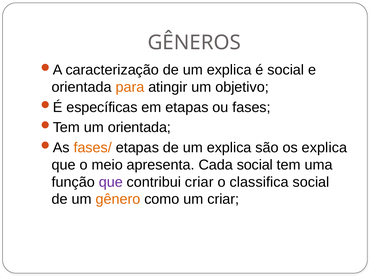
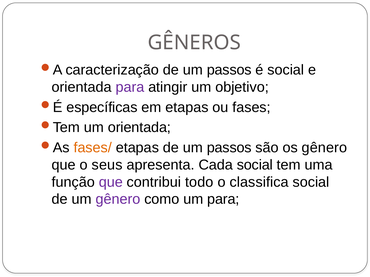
caracterização de um explica: explica -> passos (229, 70)
para colour: orange -> purple (130, 87)
etapas de um explica: explica -> passos (229, 148)
os explica: explica -> gênero (324, 148)
meio: meio -> seus (107, 165)
contribui criar: criar -> todo (199, 182)
gênero colour: orange -> purple (118, 200)
um criar: criar -> para (223, 200)
